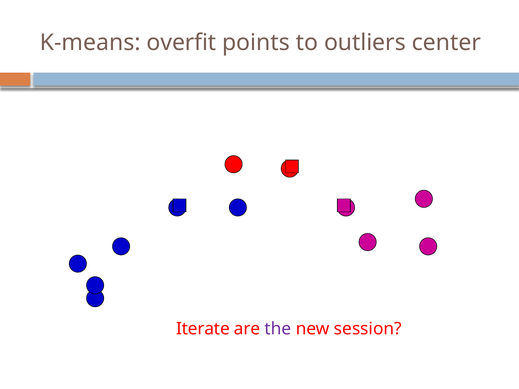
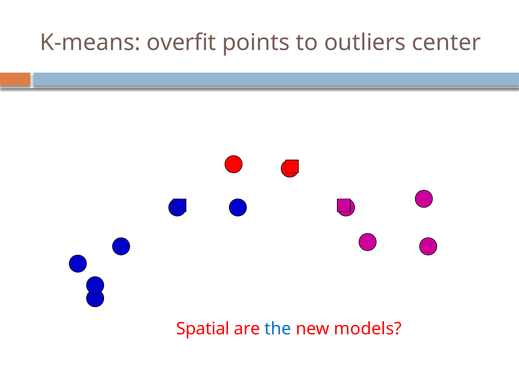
Iterate: Iterate -> Spatial (203, 329)
the colour: purple -> blue (278, 329)
session: session -> models (368, 329)
